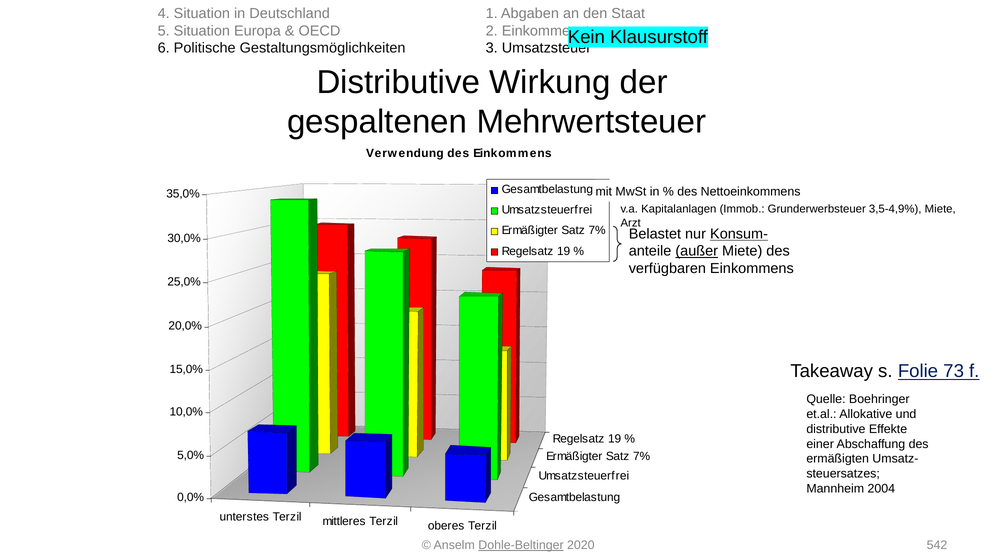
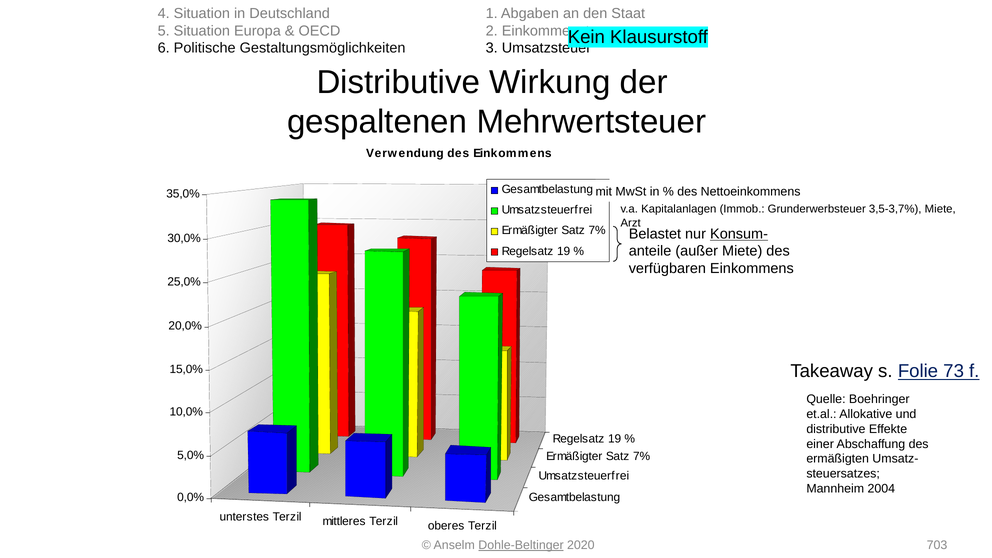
3,5-4,9%: 3,5-4,9% -> 3,5-3,7% (895, 209)
außer underline: present -> none (697, 251)
542: 542 -> 703 (937, 545)
